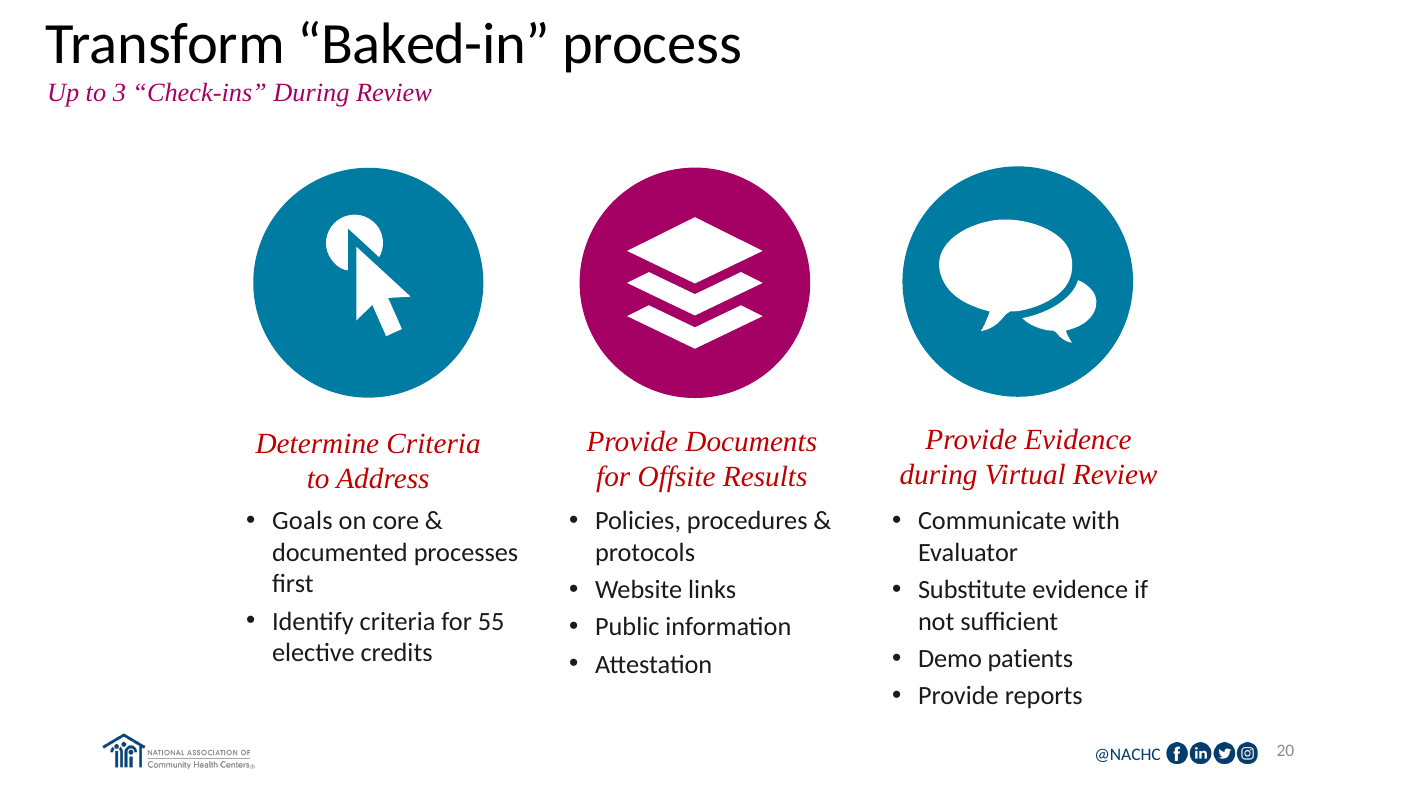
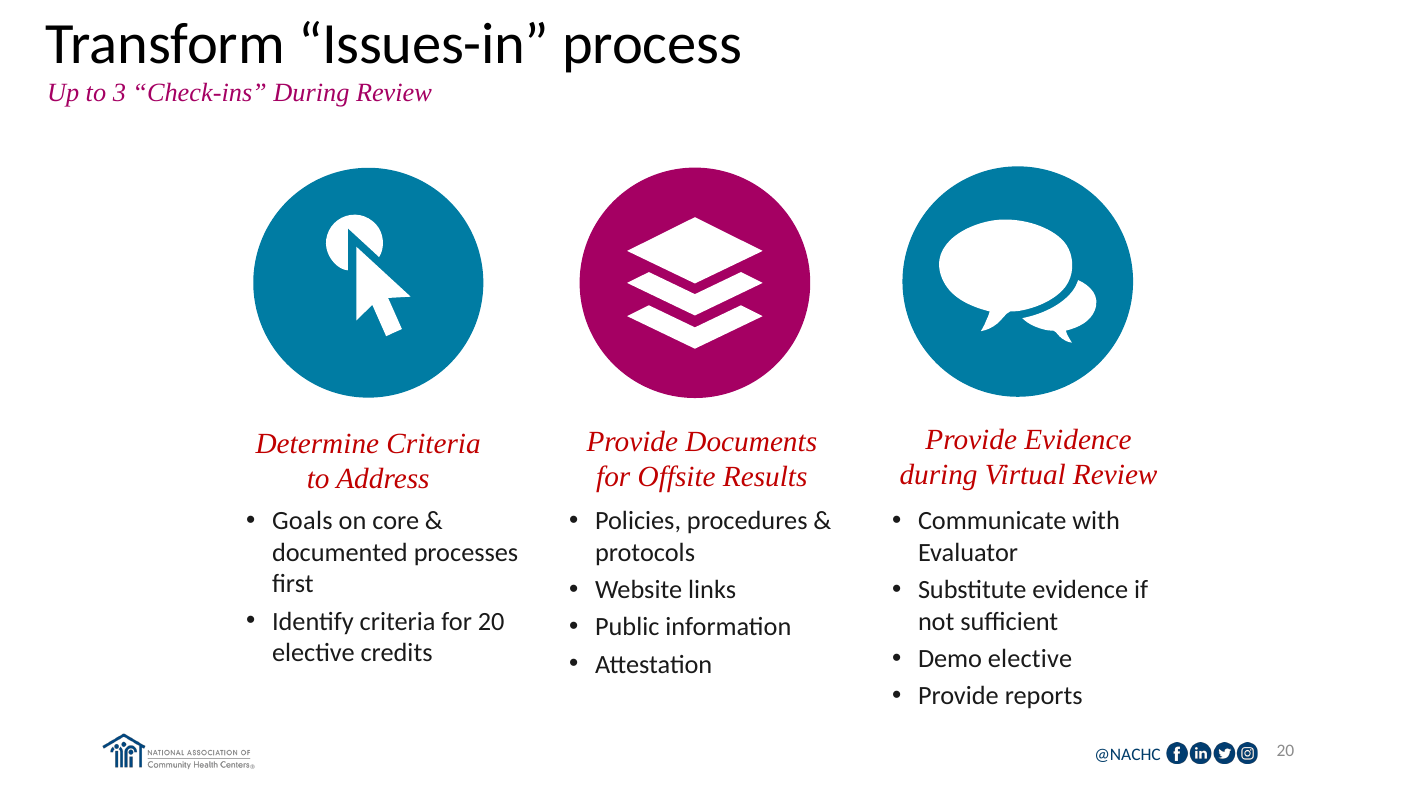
Baked-in: Baked-in -> Issues-in (424, 44)
for 55: 55 -> 20 (491, 622)
Demo patients: patients -> elective (1030, 659)
